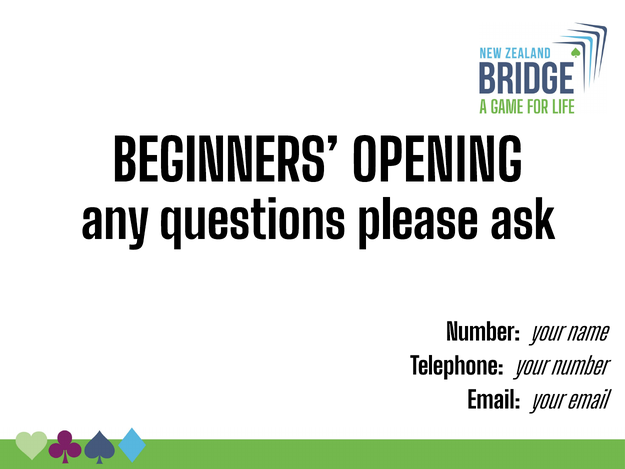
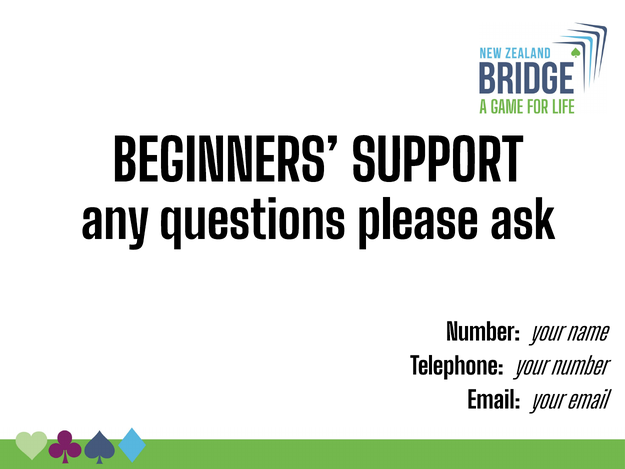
OPENING: OPENING -> SUPPORT (438, 162)
